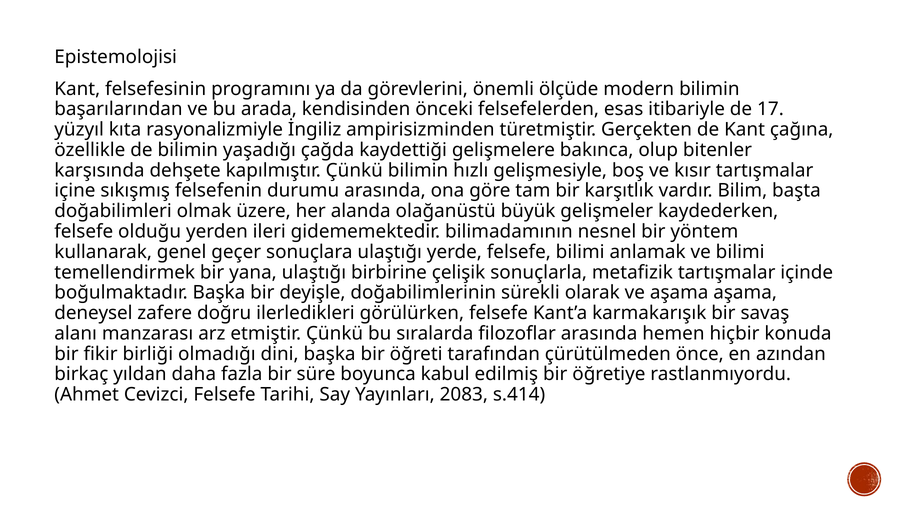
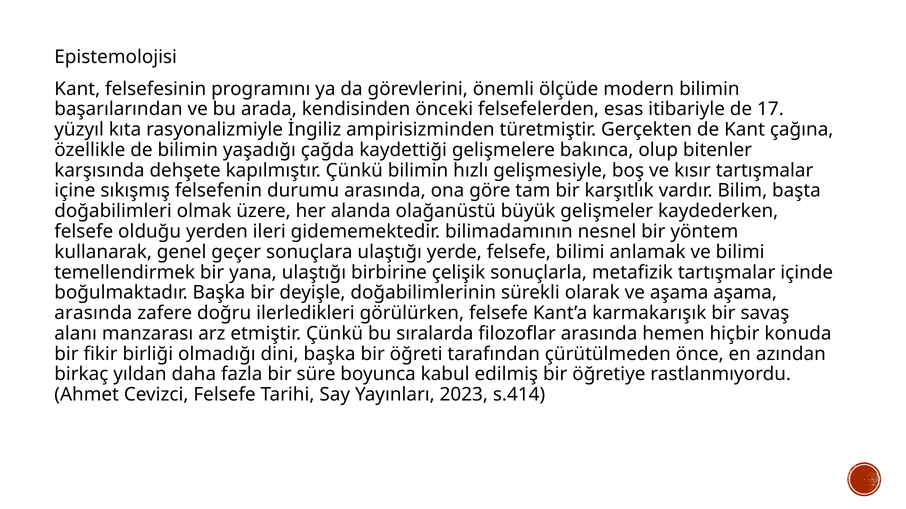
deneysel: deneysel -> arasında (93, 313)
2083: 2083 -> 2023 (464, 395)
